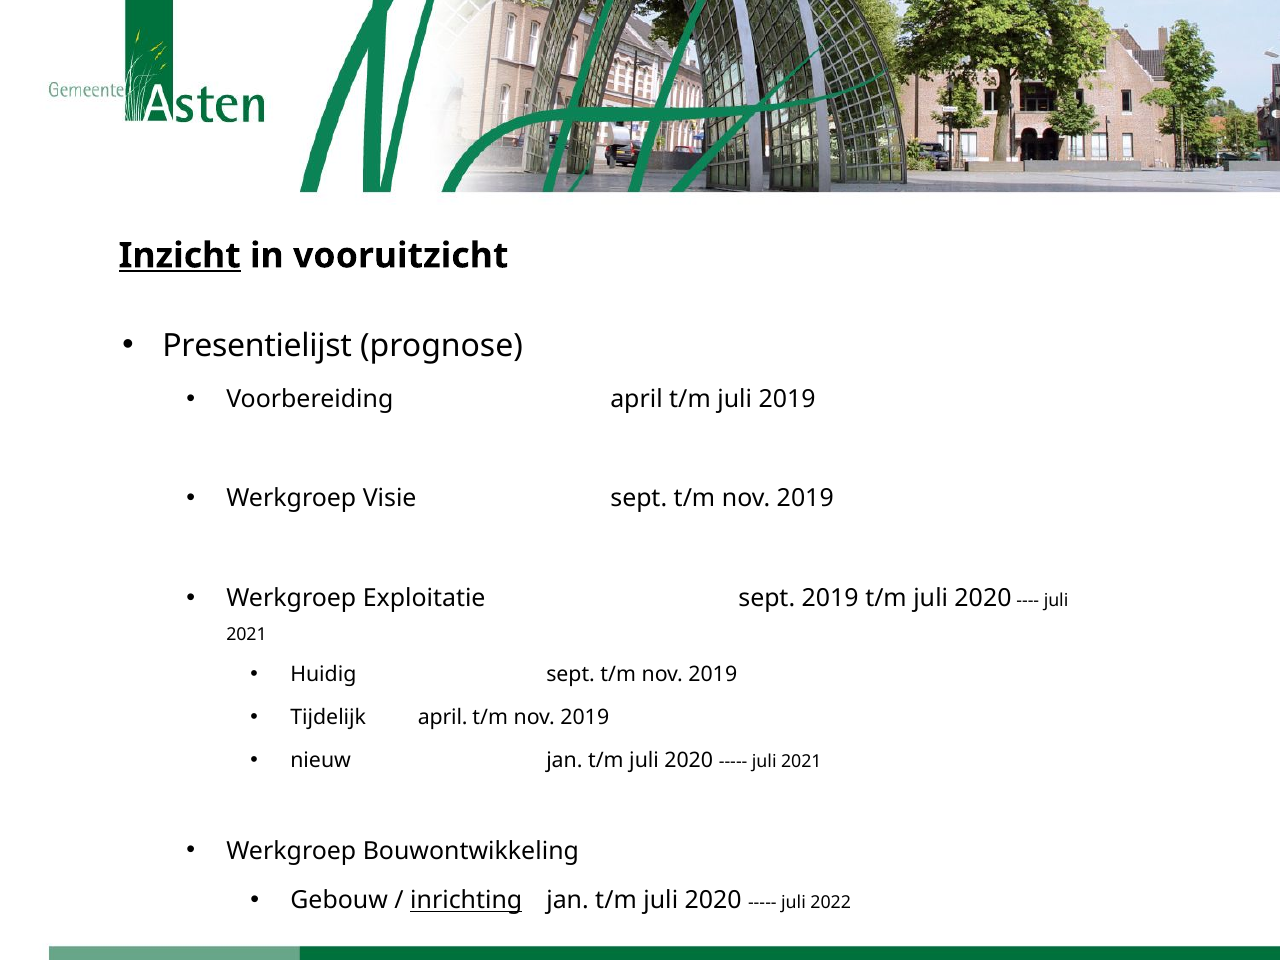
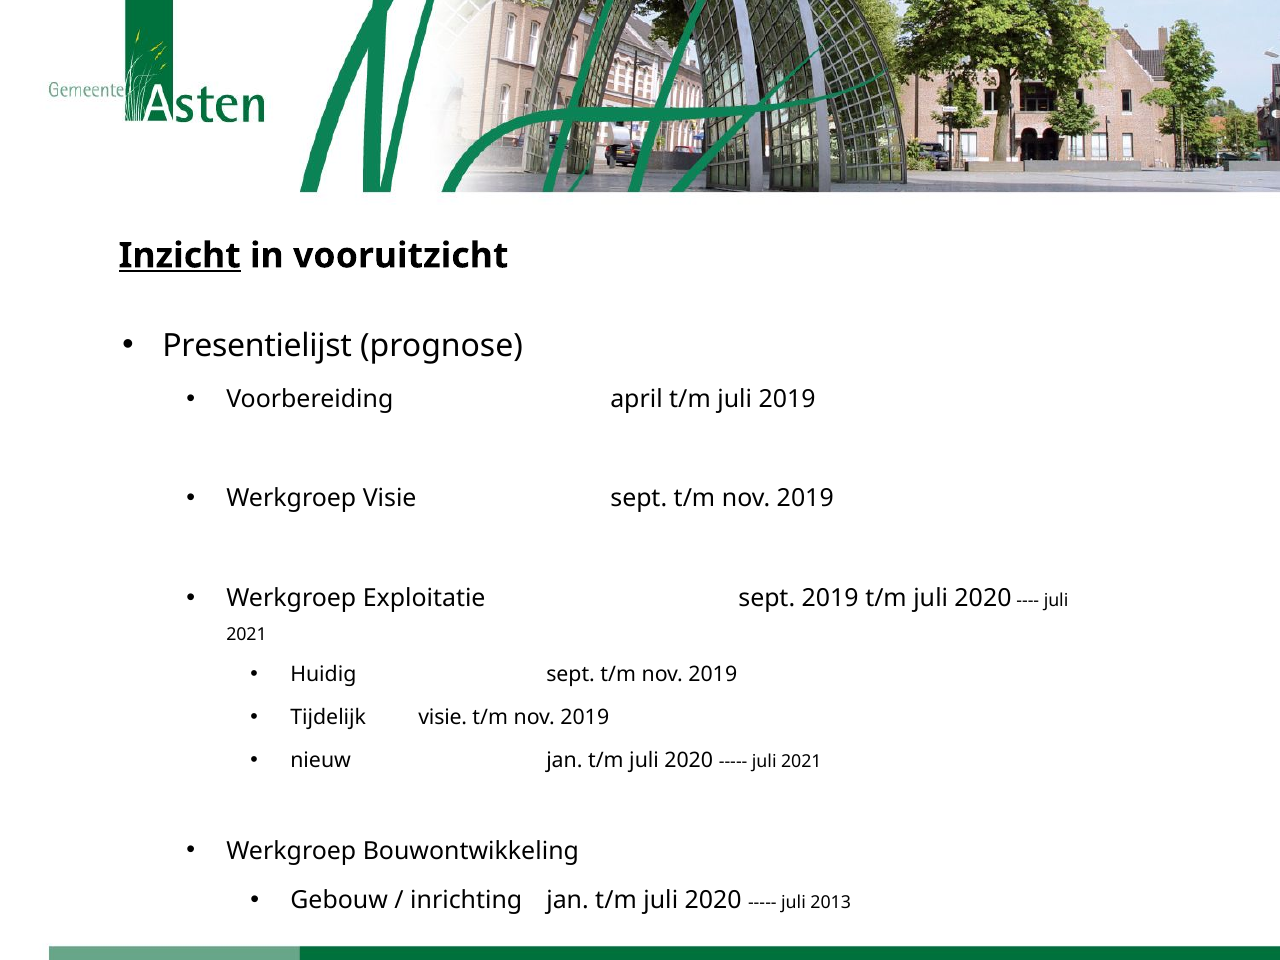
Tijdelijk april: april -> visie (443, 718)
inrichting underline: present -> none (466, 901)
2022: 2022 -> 2013 (831, 903)
